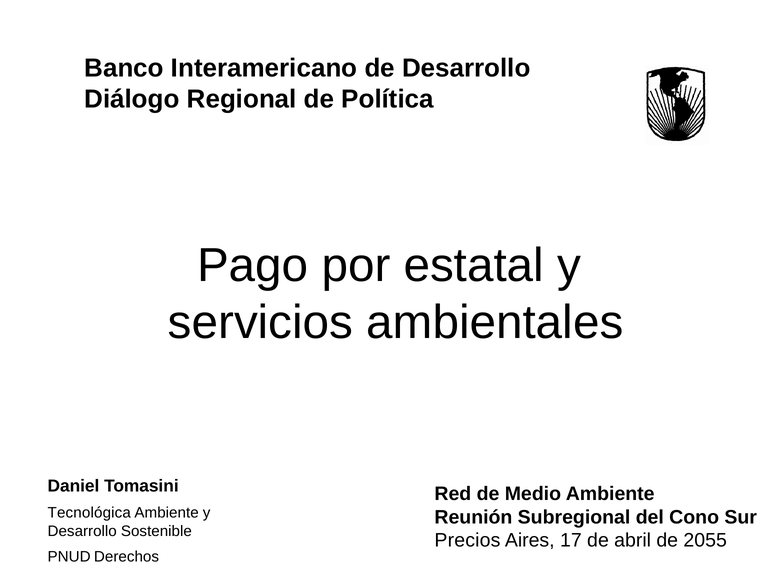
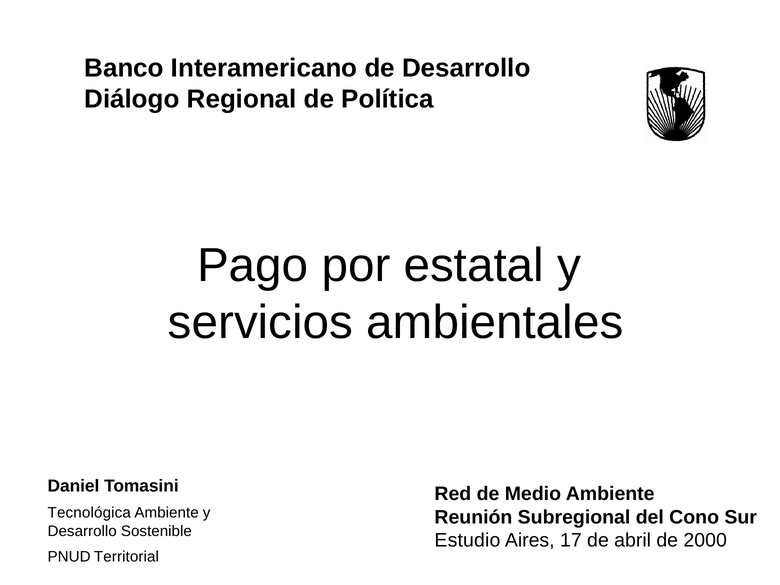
Precios: Precios -> Estudio (467, 540)
2055: 2055 -> 2000 (705, 540)
Derechos: Derechos -> Territorial (126, 557)
